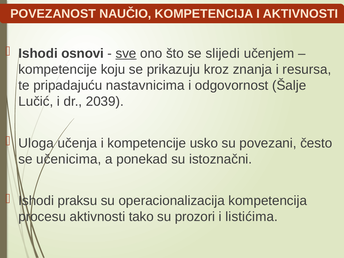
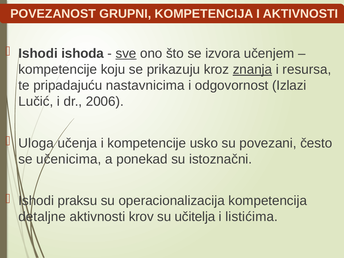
NAUČIO: NAUČIO -> GRUPNI (125, 14)
osnovi: osnovi -> ishoda (83, 53)
slijedi: slijedi -> izvora (223, 53)
znanja underline: none -> present (252, 69)
Šalje: Šalje -> Izlazi (289, 85)
2039: 2039 -> 2006 (105, 102)
procesu: procesu -> detaljne (42, 217)
tako: tako -> krov (141, 217)
prozori: prozori -> učitelja (195, 217)
